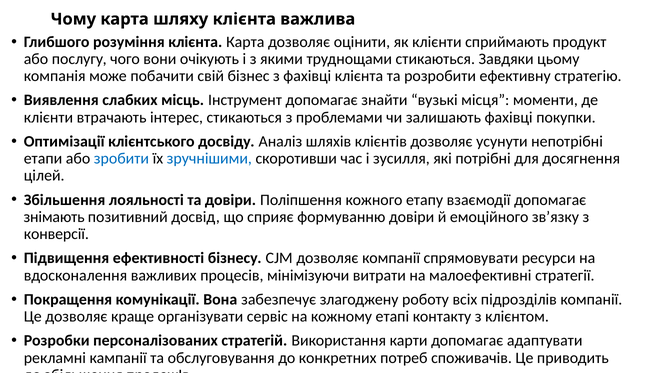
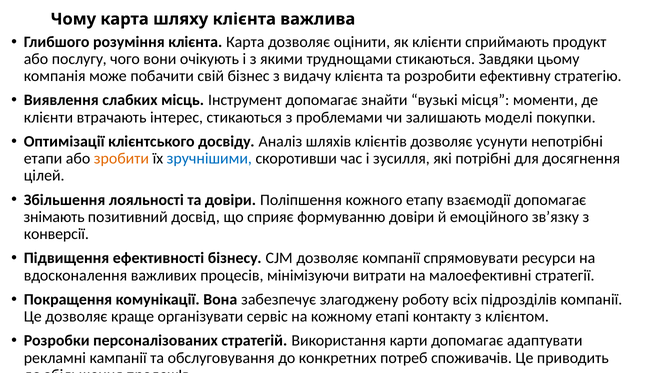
з фахівці: фахівці -> видачу (307, 76)
залишають фахівці: фахівці -> моделі (509, 117)
зробити colour: blue -> orange (121, 159)
